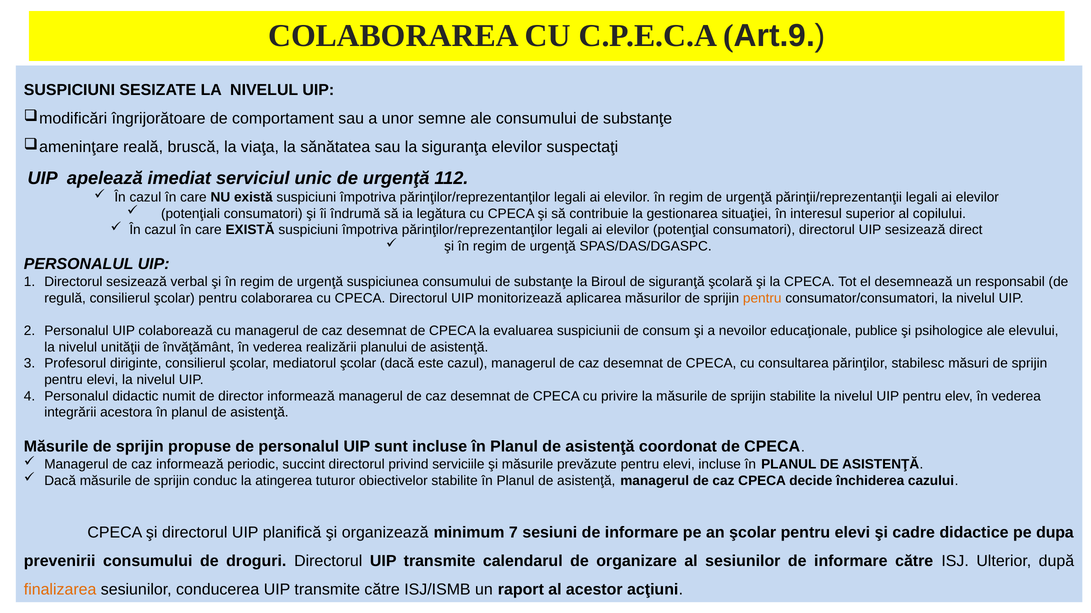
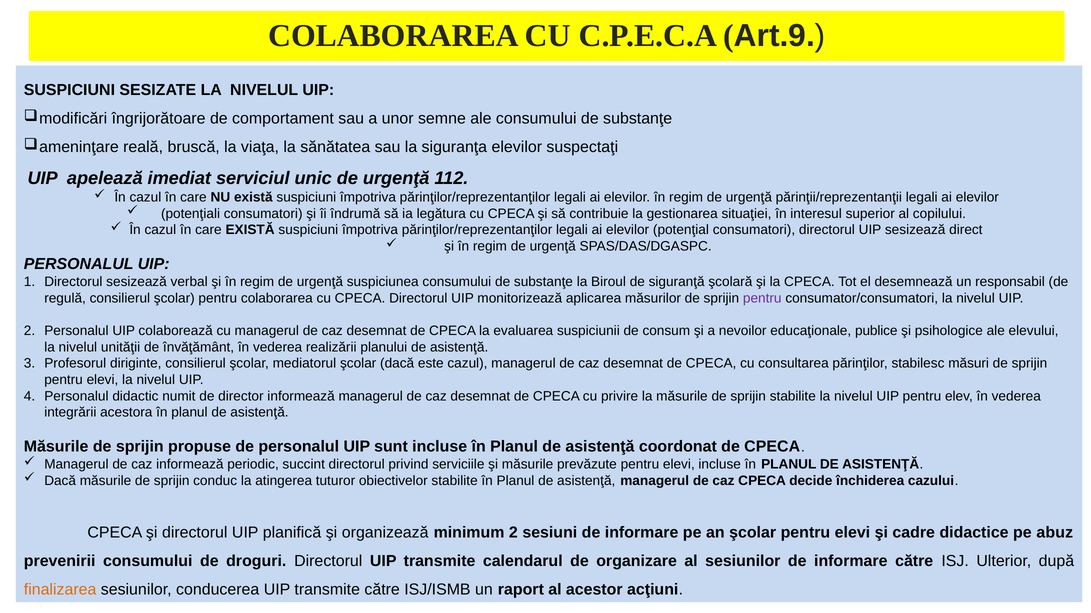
pentru colour: orange -> purple (762, 298)
minimum 7: 7 -> 2 (513, 533)
dupa: dupa -> abuz (1055, 533)
